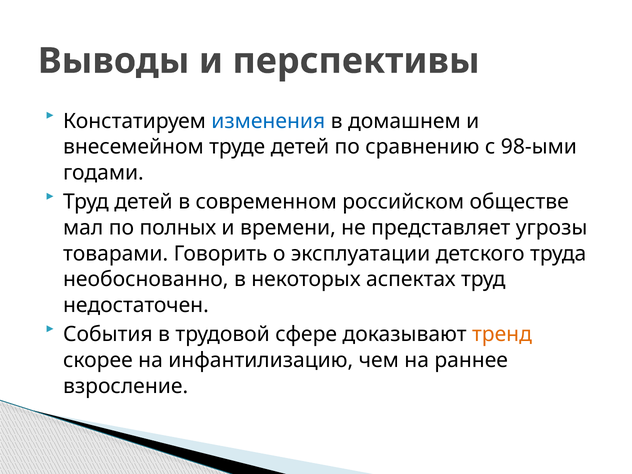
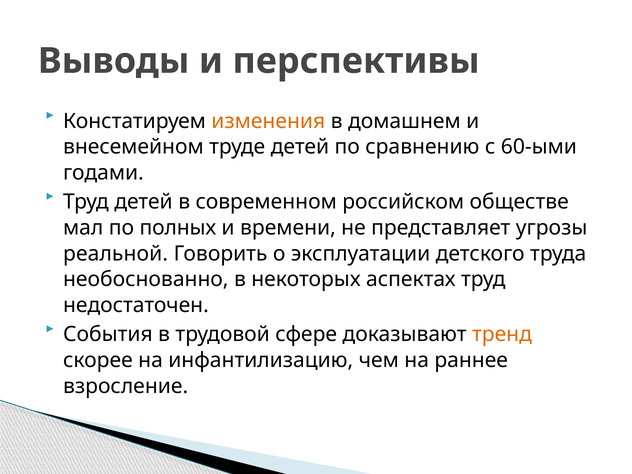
изменения colour: blue -> orange (268, 121)
98-ыми: 98-ыми -> 60-ыми (539, 147)
товарами: товарами -> реальной (116, 254)
